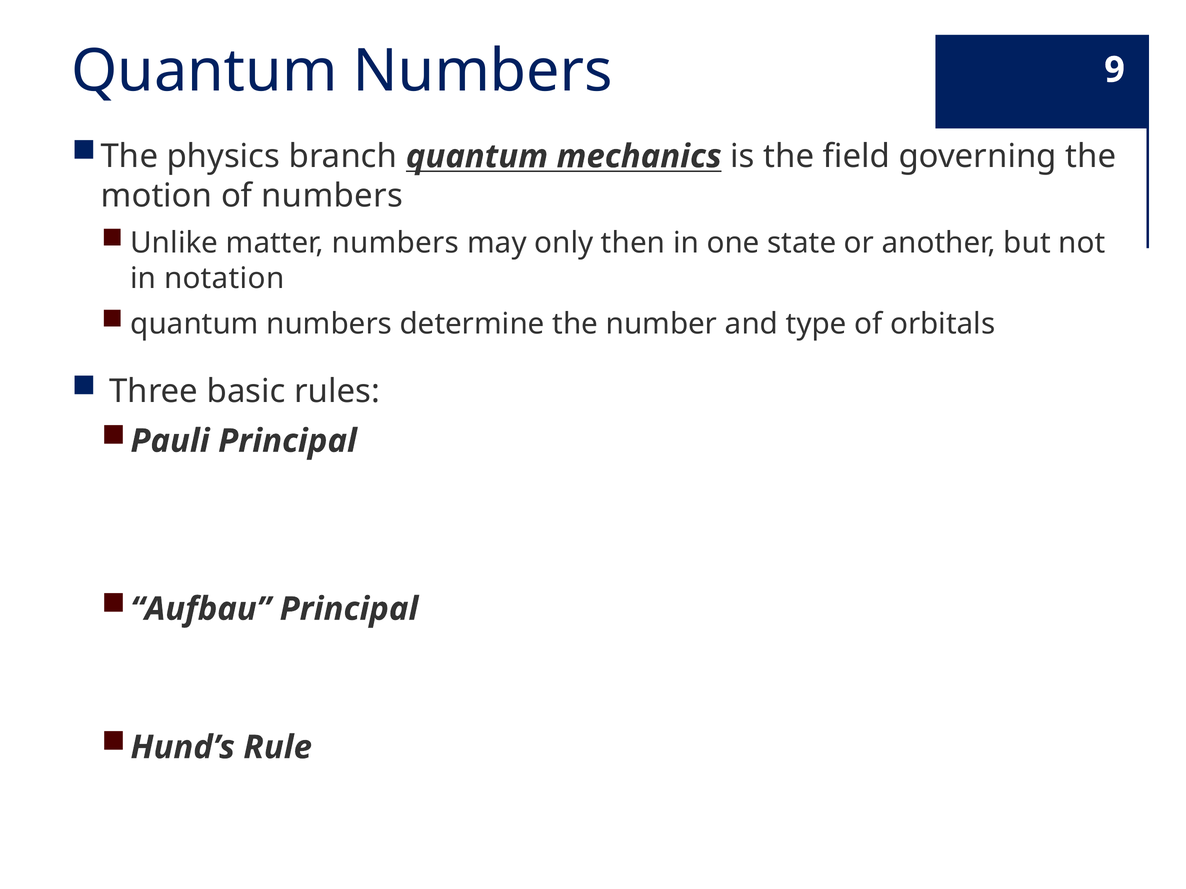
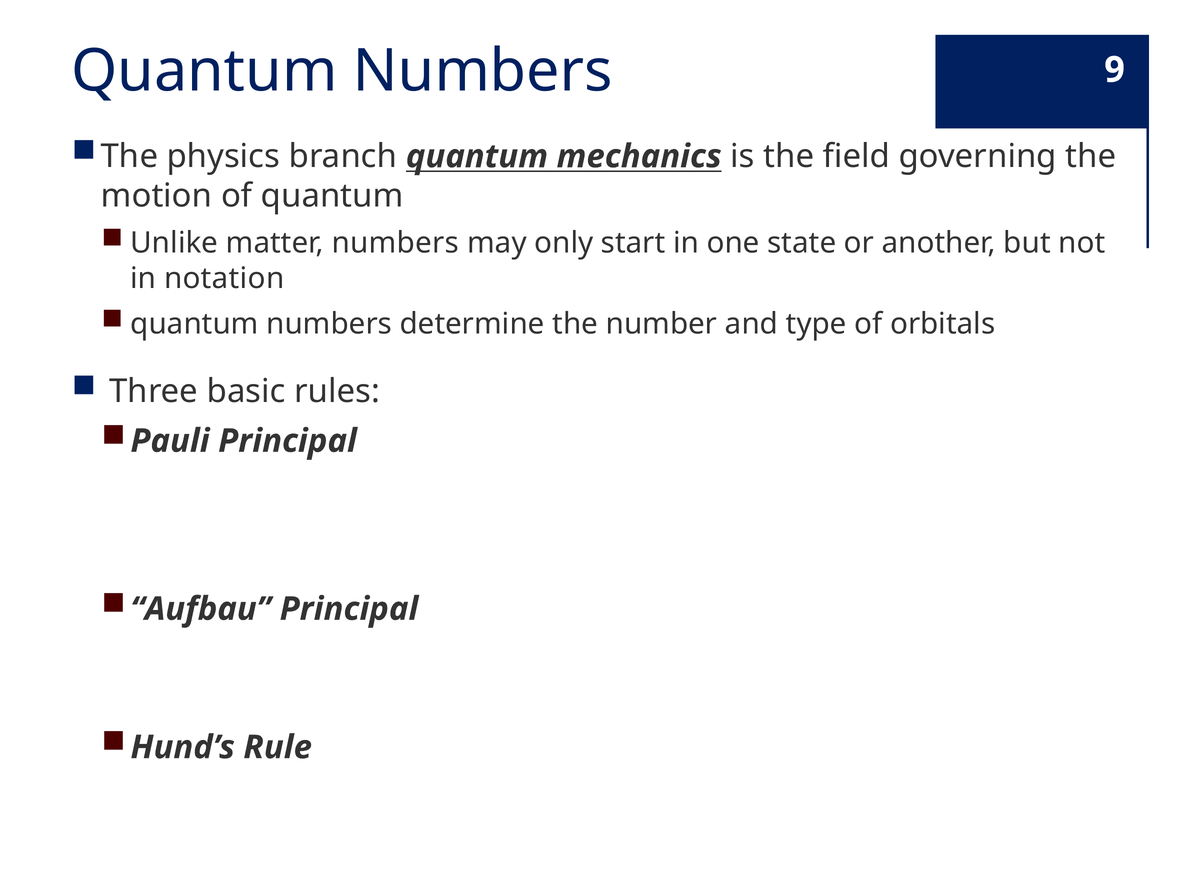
of numbers: numbers -> quantum (332, 196)
then: then -> start (633, 243)
